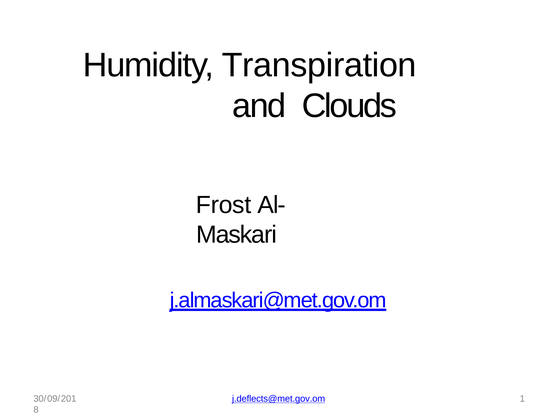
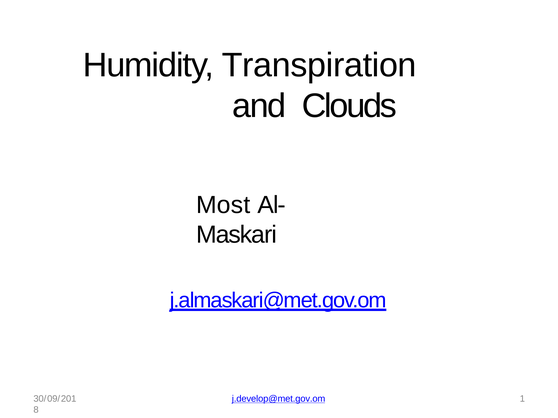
Frost: Frost -> Most (223, 205)
j.deflects@met.gov.om: j.deflects@met.gov.om -> j.develop@met.gov.om (279, 399)
